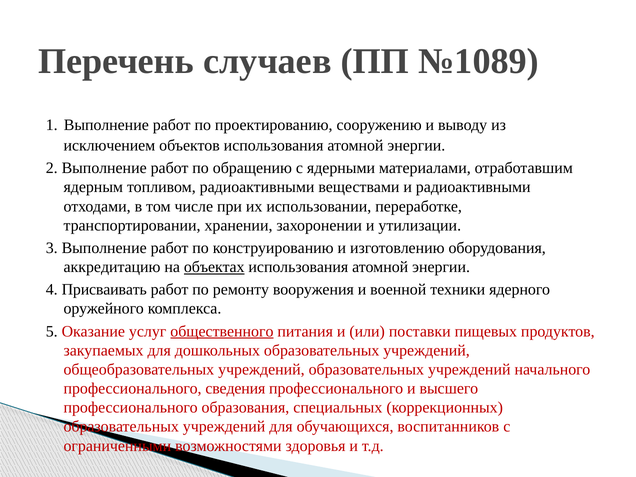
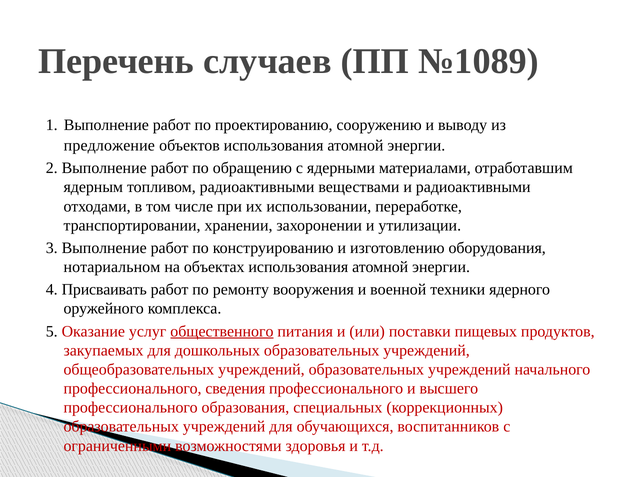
исключением: исключением -> предложение (109, 145)
аккредитацию: аккредитацию -> нотариальном (112, 267)
объектах underline: present -> none (214, 267)
